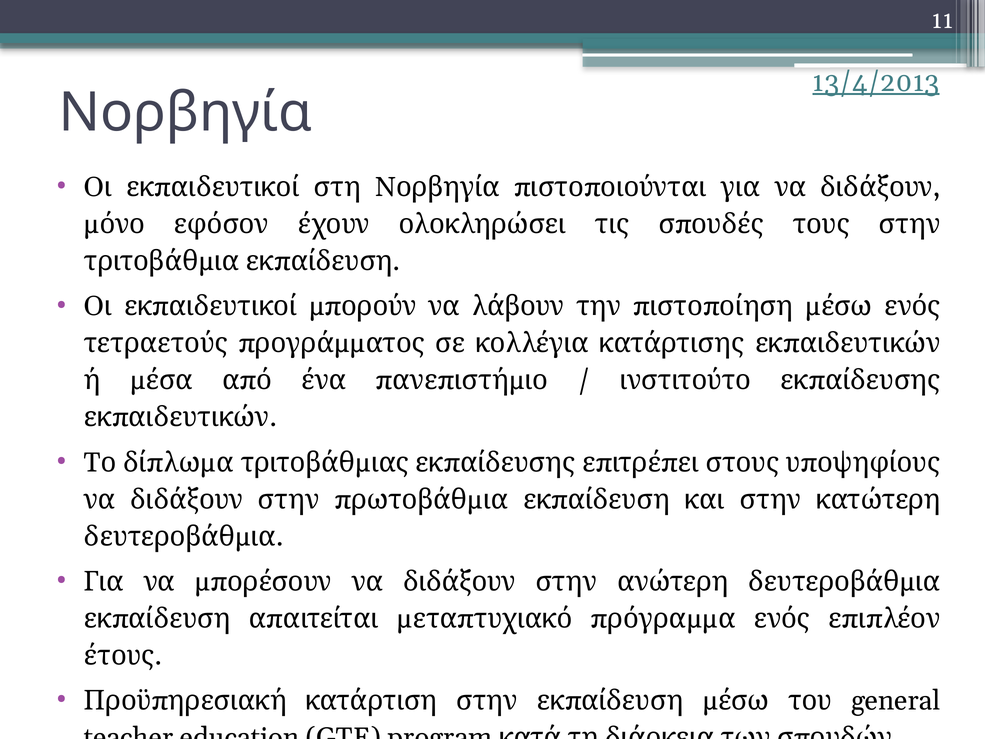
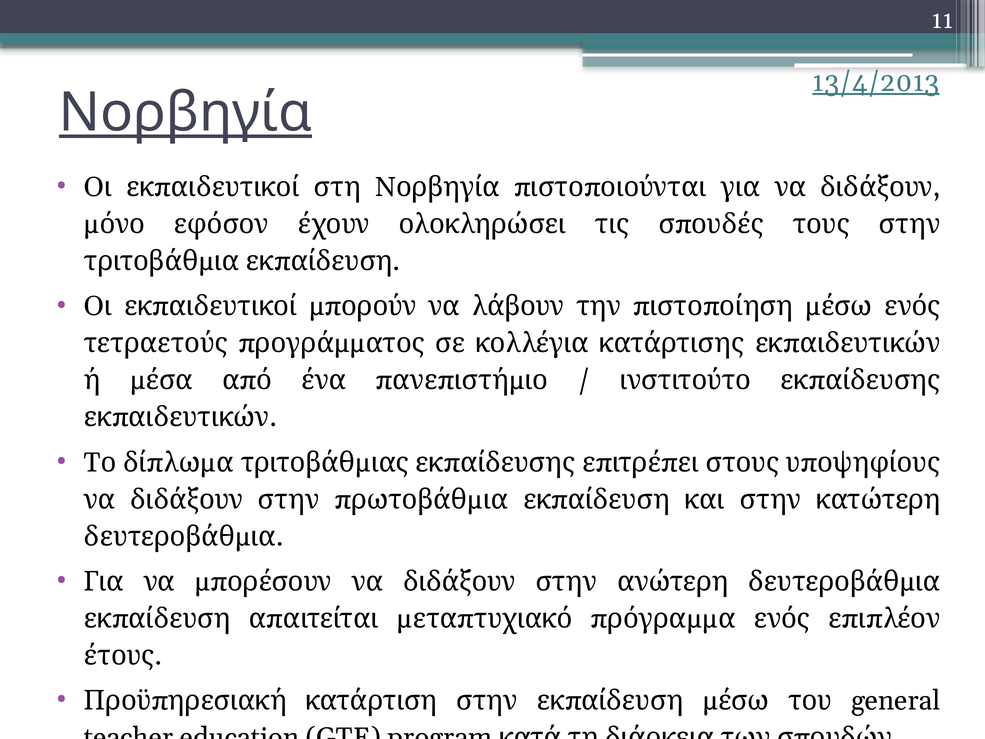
Νορβηγία underline: none -> present (186, 113)
